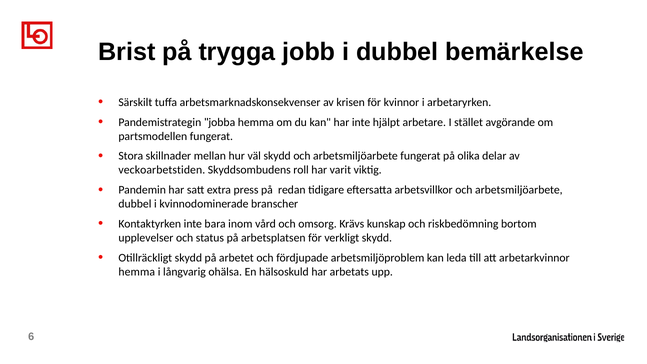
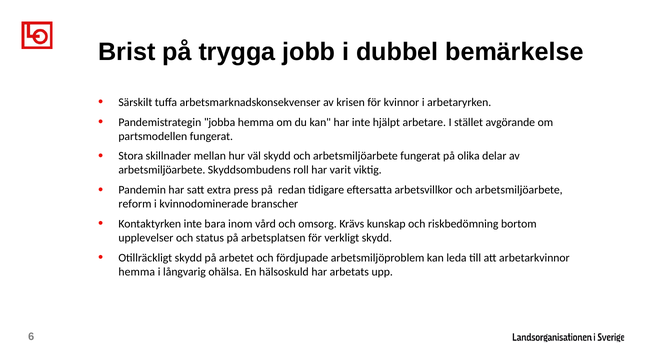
veckoarbetstiden: veckoarbetstiden -> arbetsmiljöarbete (162, 170)
dubbel: dubbel -> reform (135, 204)
